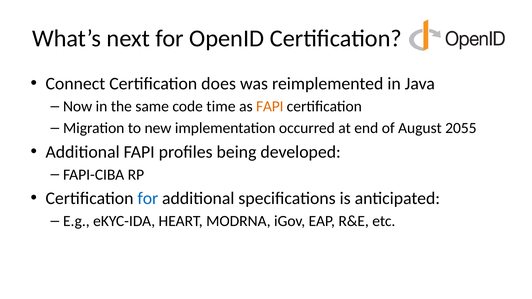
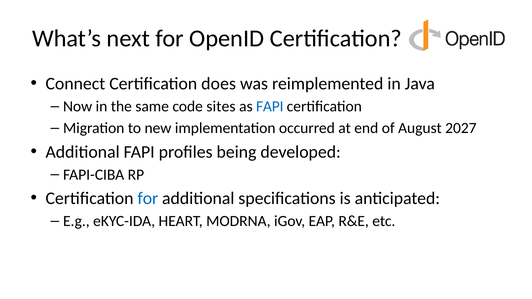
time: time -> sites (221, 107)
FAPI colour: orange -> blue (270, 107)
2055: 2055 -> 2027 (461, 128)
